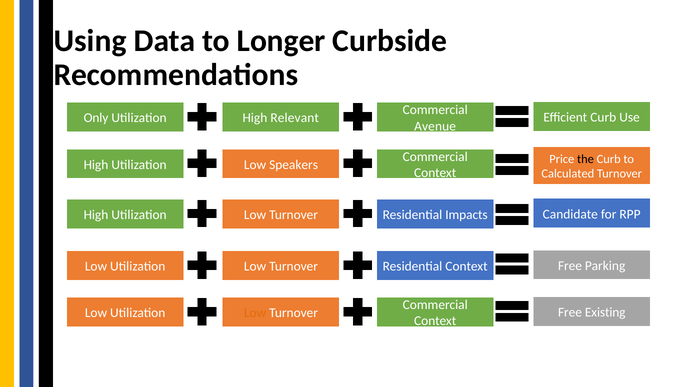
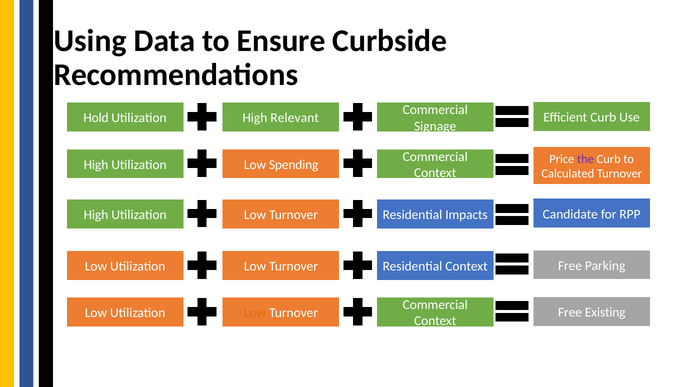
Longer: Longer -> Ensure (281, 41)
Only: Only -> Hold (96, 118)
Avenue: Avenue -> Signage (435, 126)
the colour: black -> purple (585, 159)
Speakers: Speakers -> Spending (294, 165)
